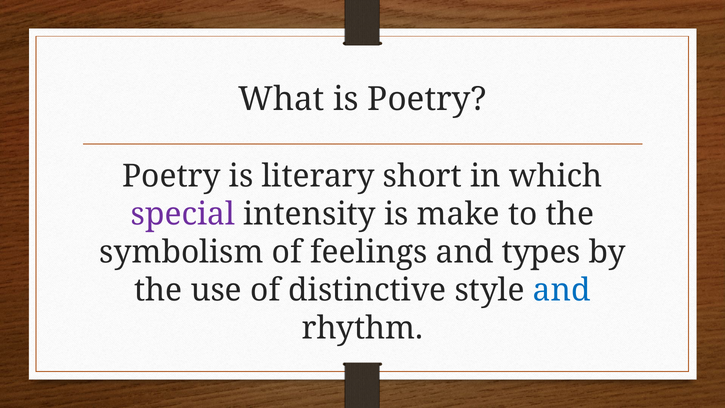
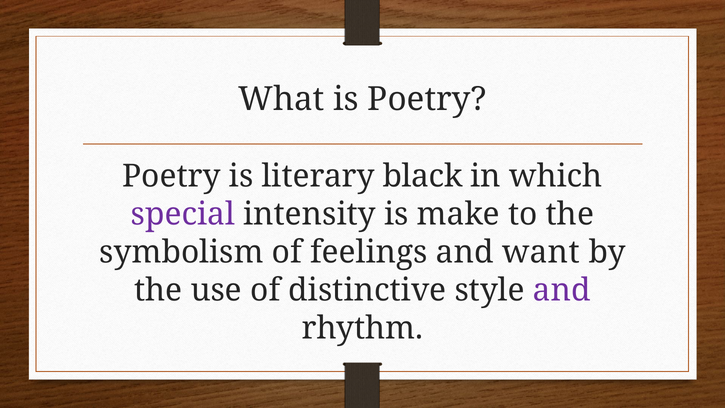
short: short -> black (423, 176)
types: types -> want (541, 252)
and colour: blue -> purple (562, 290)
